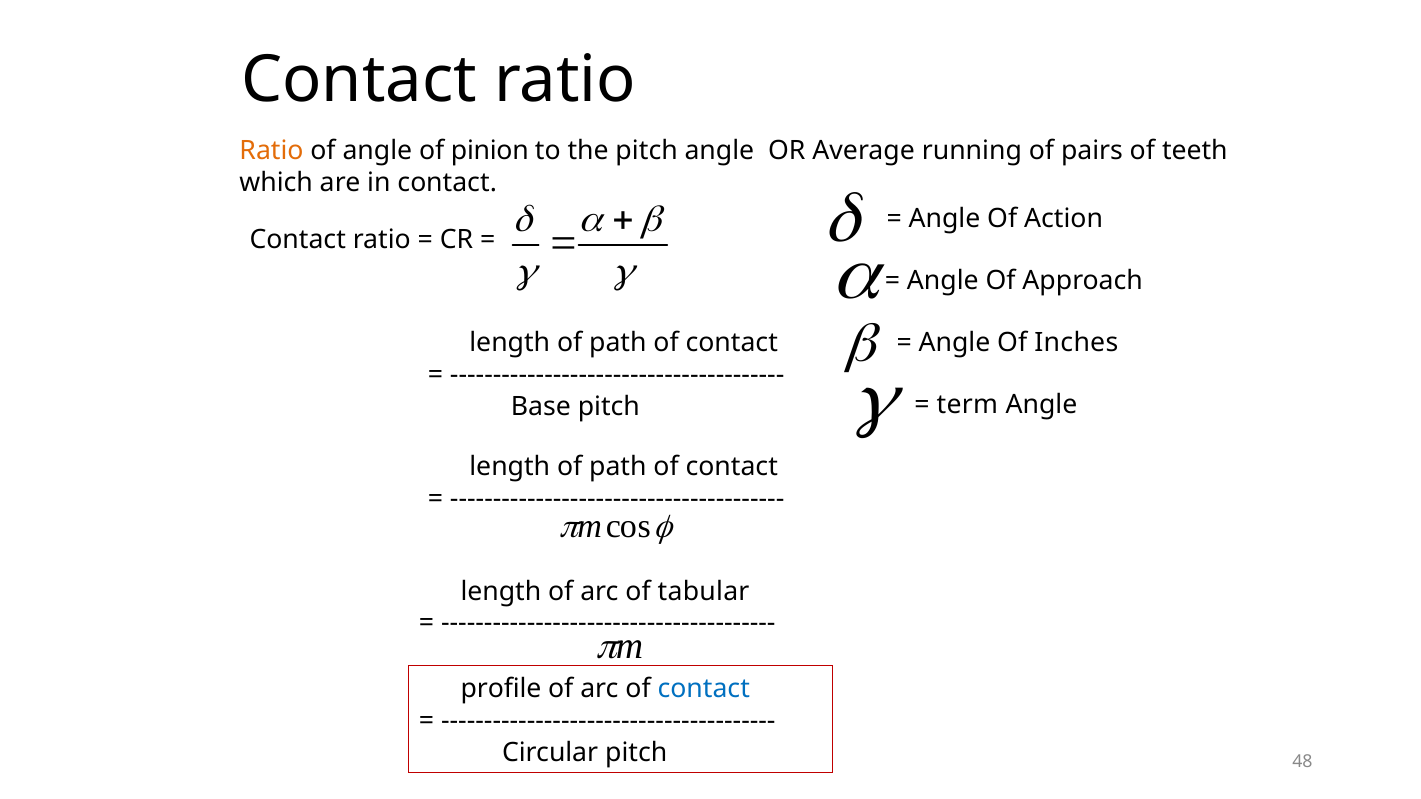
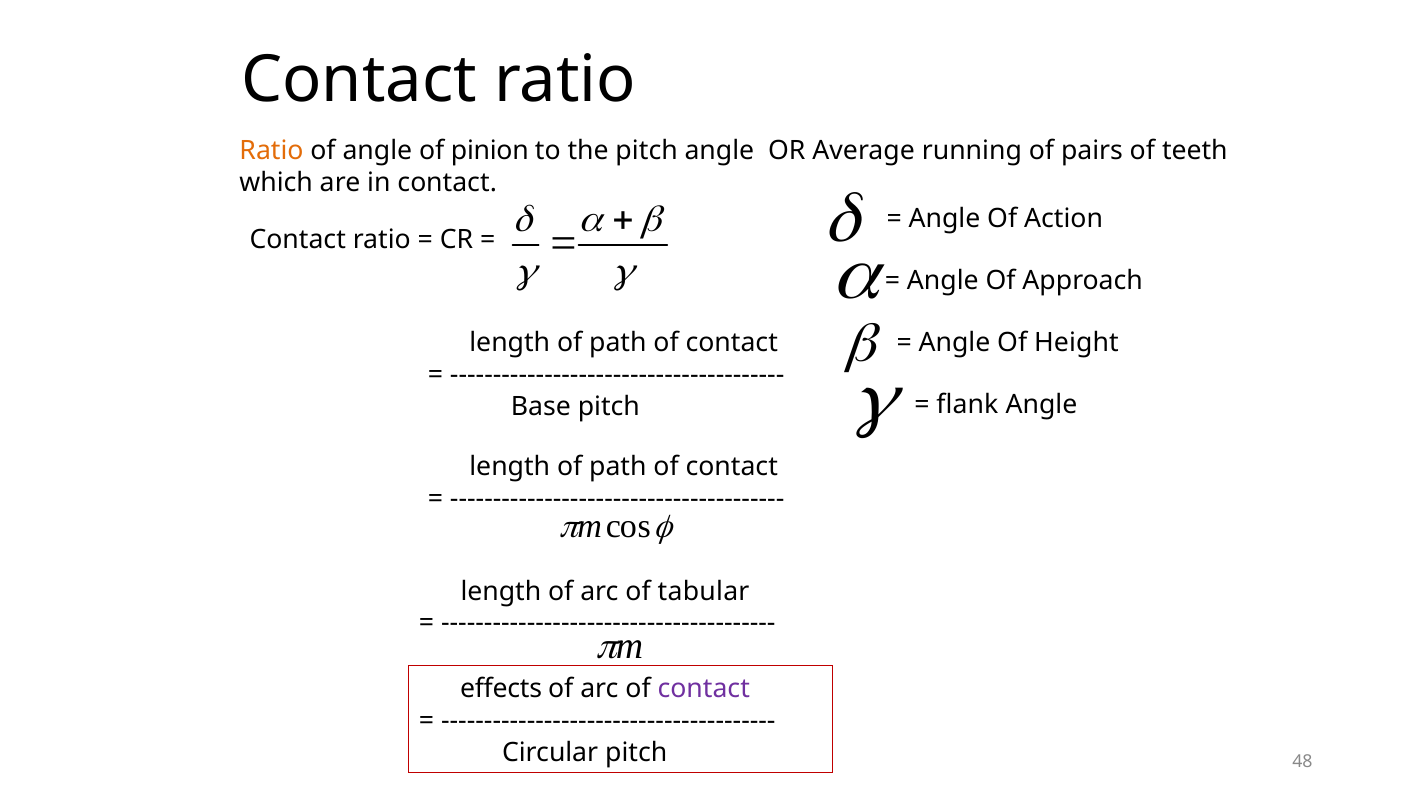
Inches: Inches -> Height (1076, 343)
term: term -> flank (967, 405)
profile: profile -> effects (501, 689)
contact colour: blue -> purple (704, 689)
